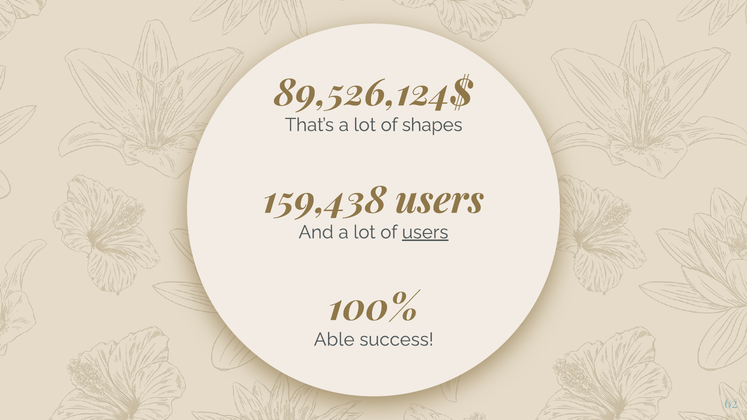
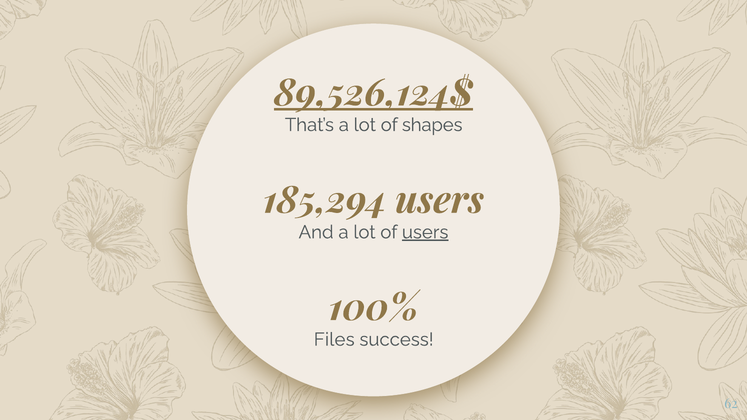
89,526,124$ underline: none -> present (373, 93)
159,438: 159,438 -> 185,294 (325, 201)
Able: Able -> Files (334, 340)
